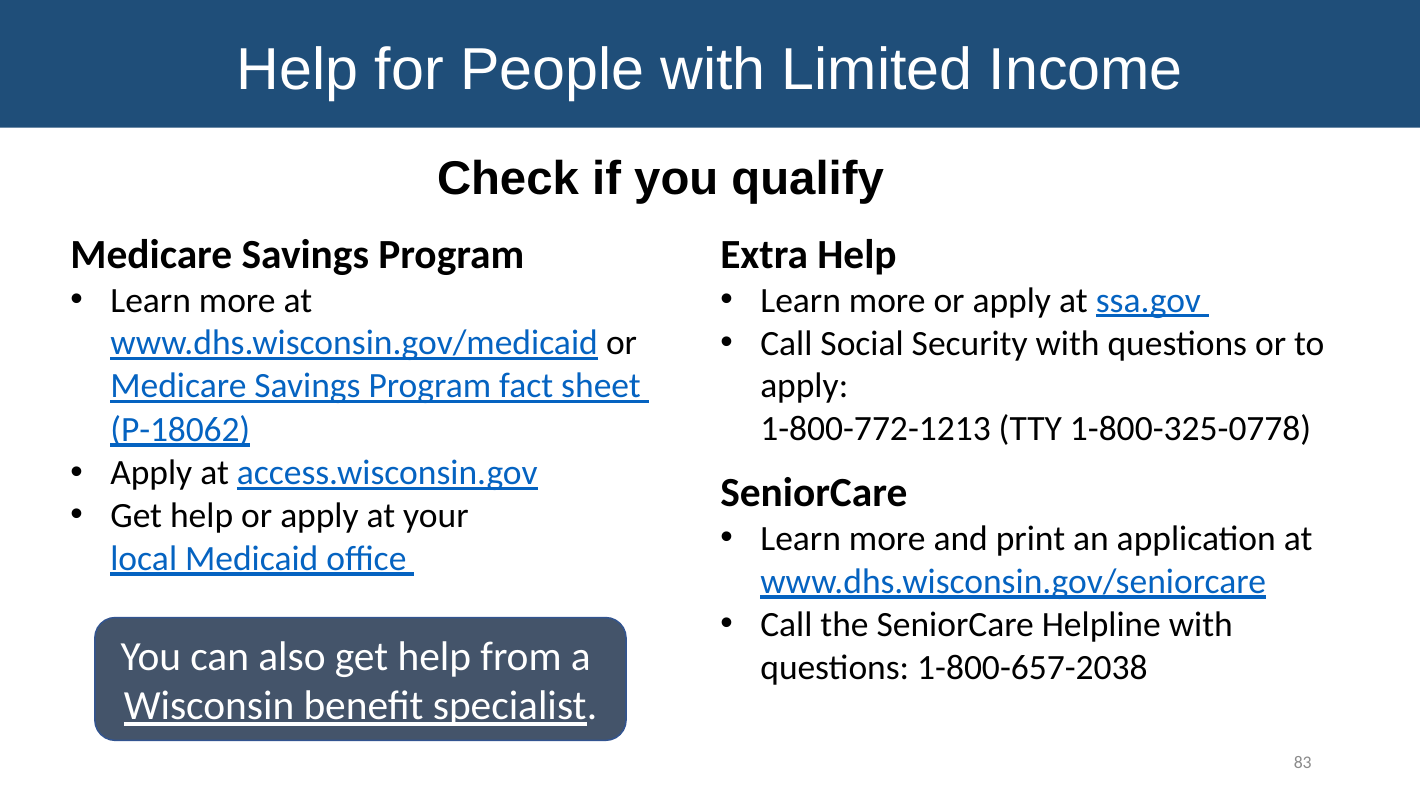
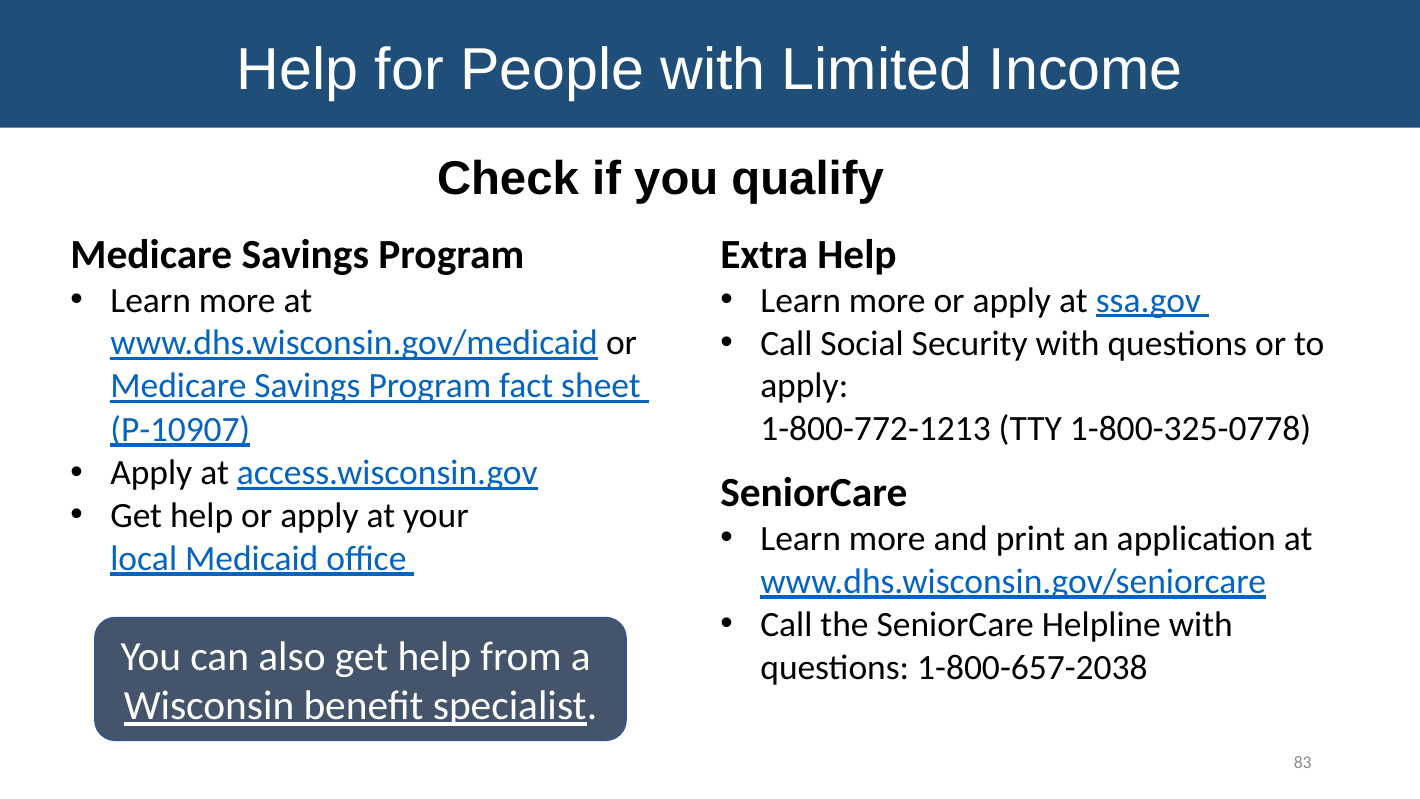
P-18062: P-18062 -> P-10907 (180, 429)
